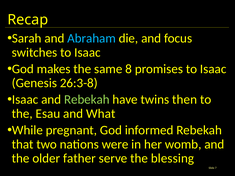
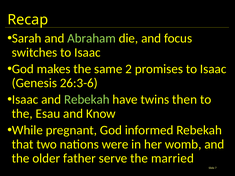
Abraham colour: light blue -> light green (92, 38)
8: 8 -> 2 (129, 69)
26:3-8: 26:3-8 -> 26:3-6 (79, 83)
What: What -> Know (101, 114)
blessing: blessing -> married (172, 159)
